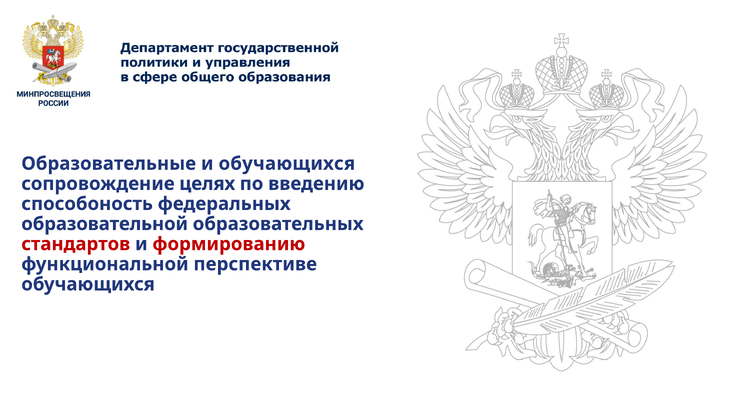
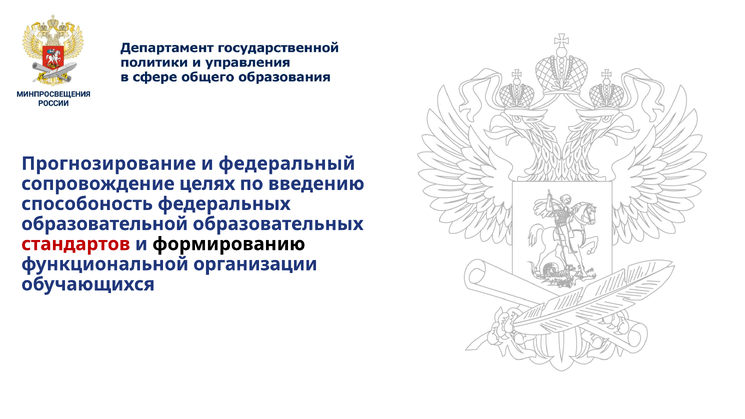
Образовательные: Образовательные -> Прогнозирование (109, 164)
и обучающихся: обучающихся -> федеральный (287, 164)
формированию colour: red -> black (229, 244)
перспективе: перспективе -> организации (255, 264)
